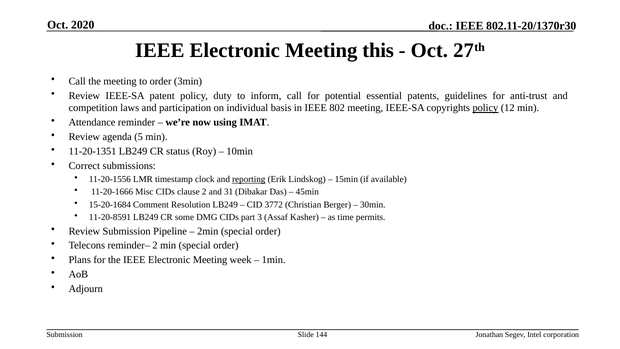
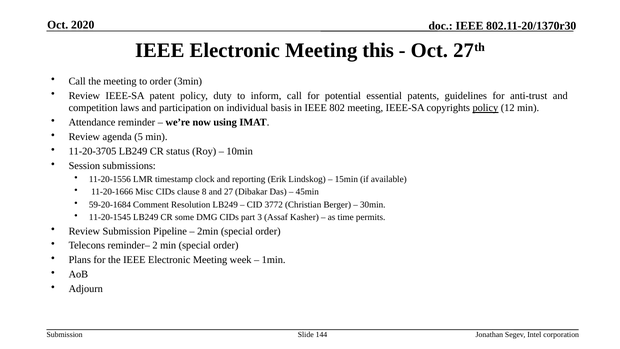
11-20-1351: 11-20-1351 -> 11-20-3705 (92, 151)
Correct: Correct -> Session (84, 166)
reporting underline: present -> none (249, 179)
clause 2: 2 -> 8 (204, 192)
31: 31 -> 27 (229, 192)
15-20-1684: 15-20-1684 -> 59-20-1684 (110, 204)
11-20-8591: 11-20-8591 -> 11-20-1545 (110, 217)
